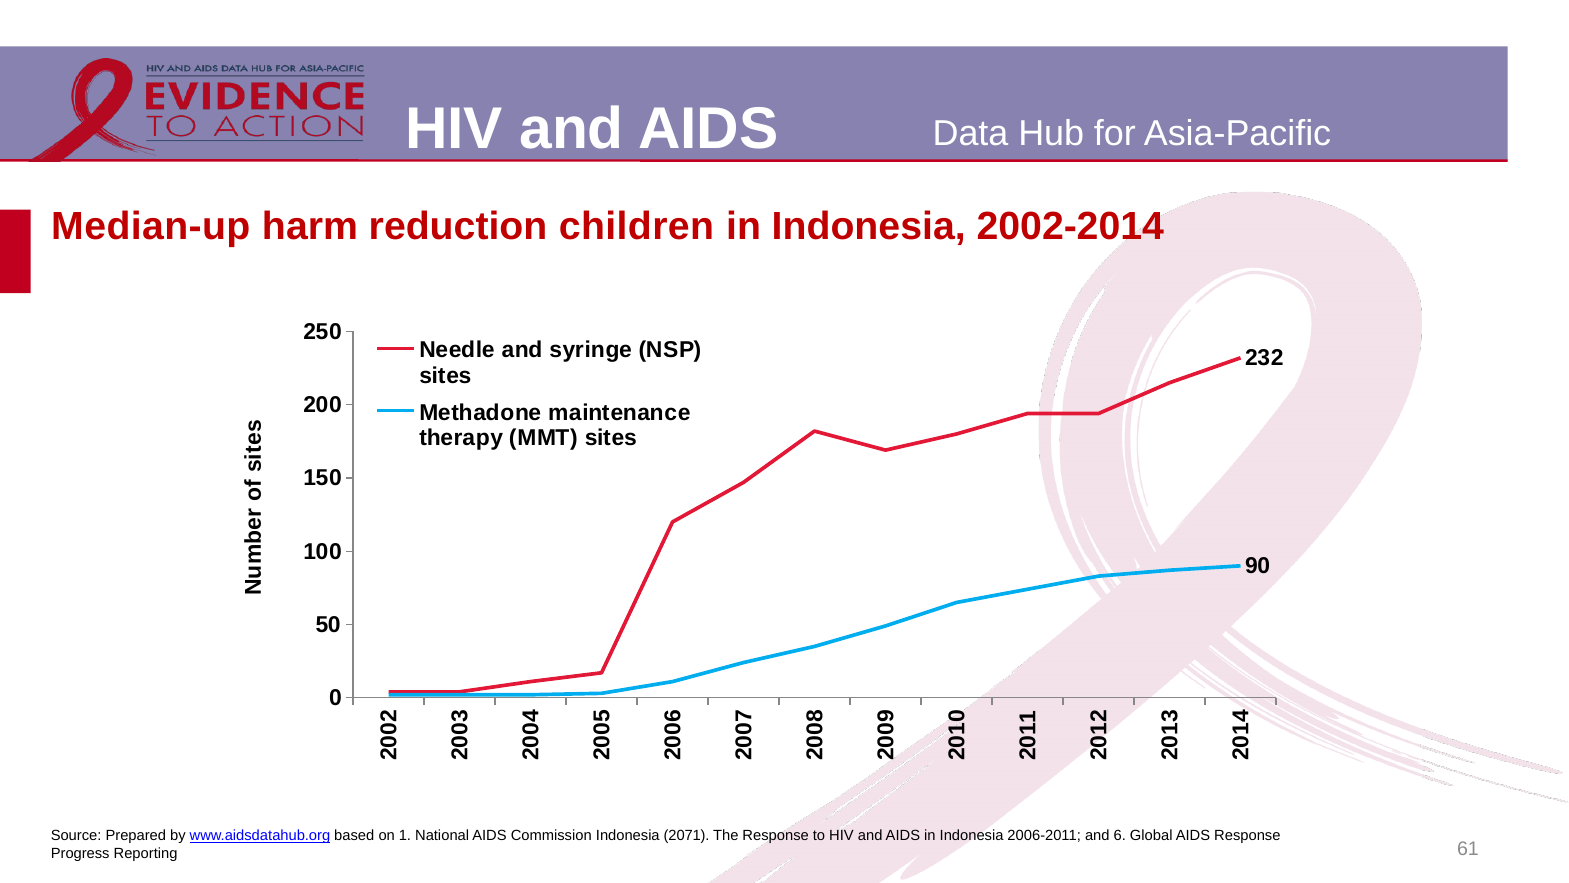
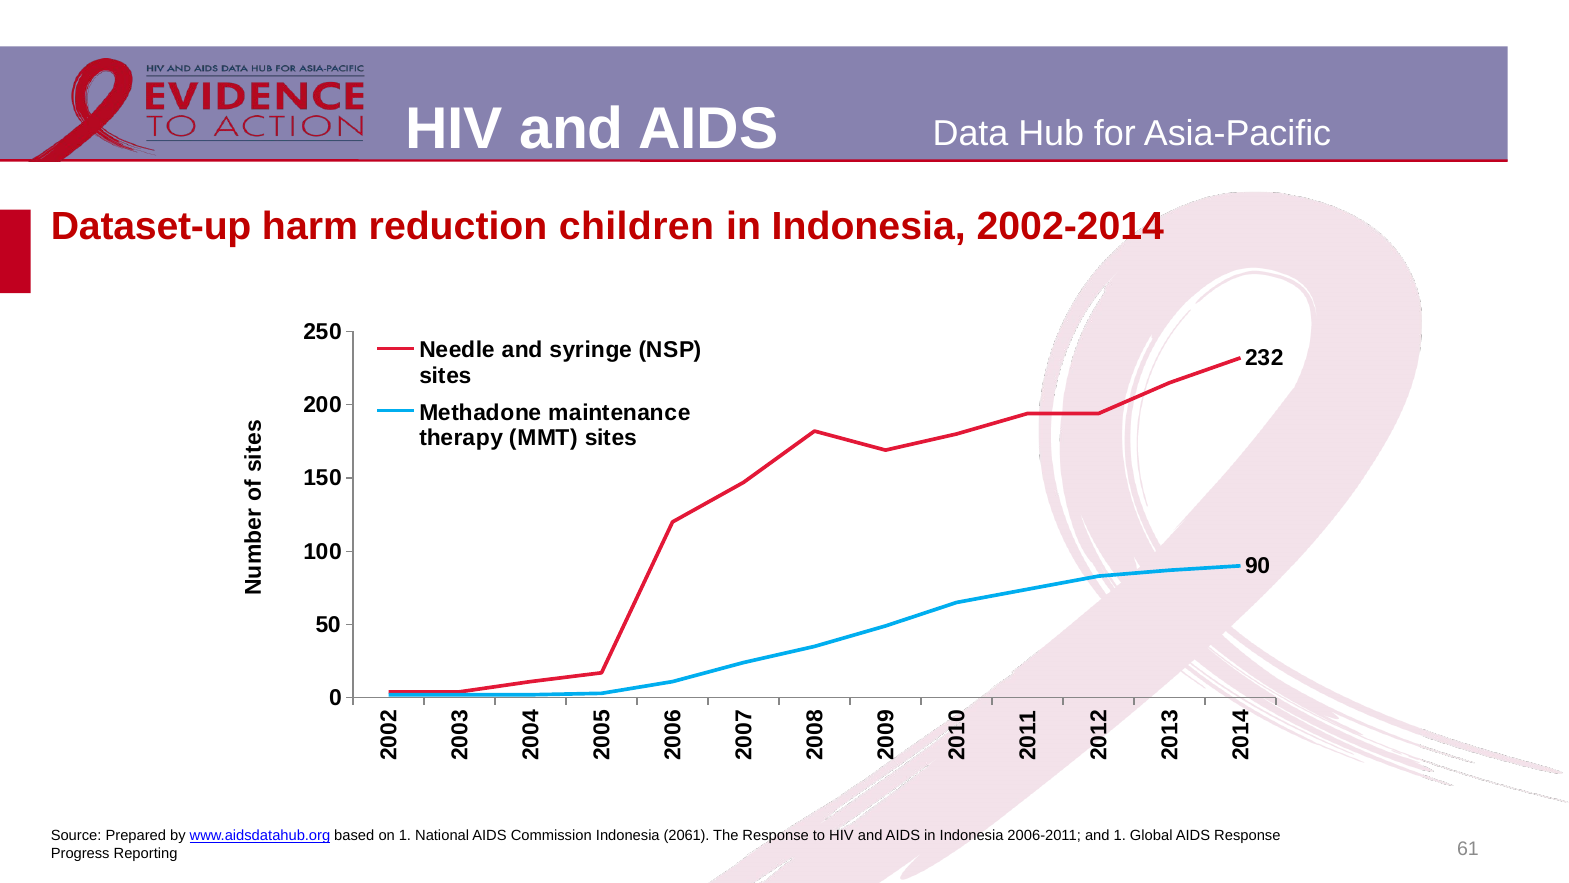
Median-up: Median-up -> Dataset-up (151, 226)
2071: 2071 -> 2061 (687, 835)
and 6: 6 -> 1 (1120, 835)
